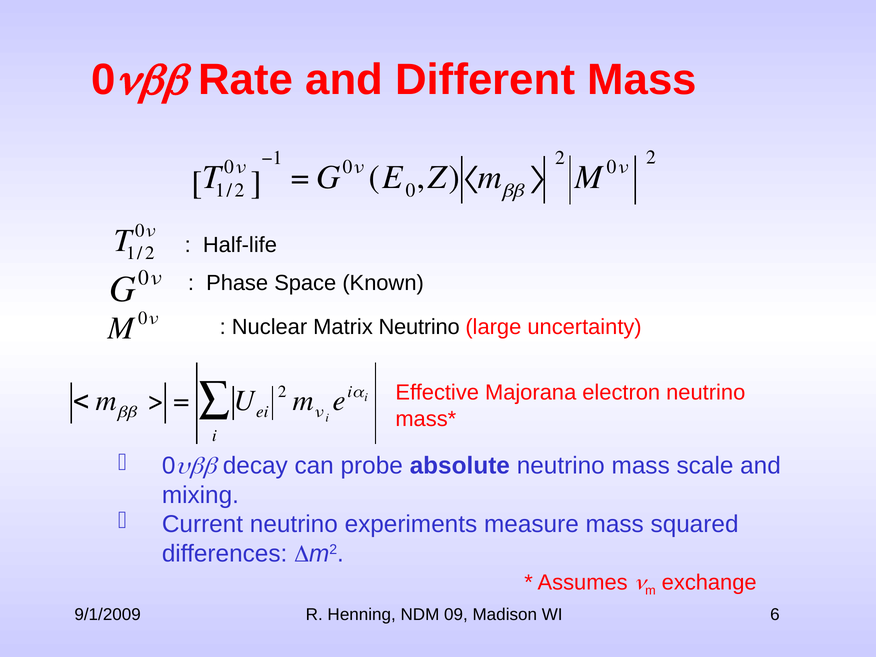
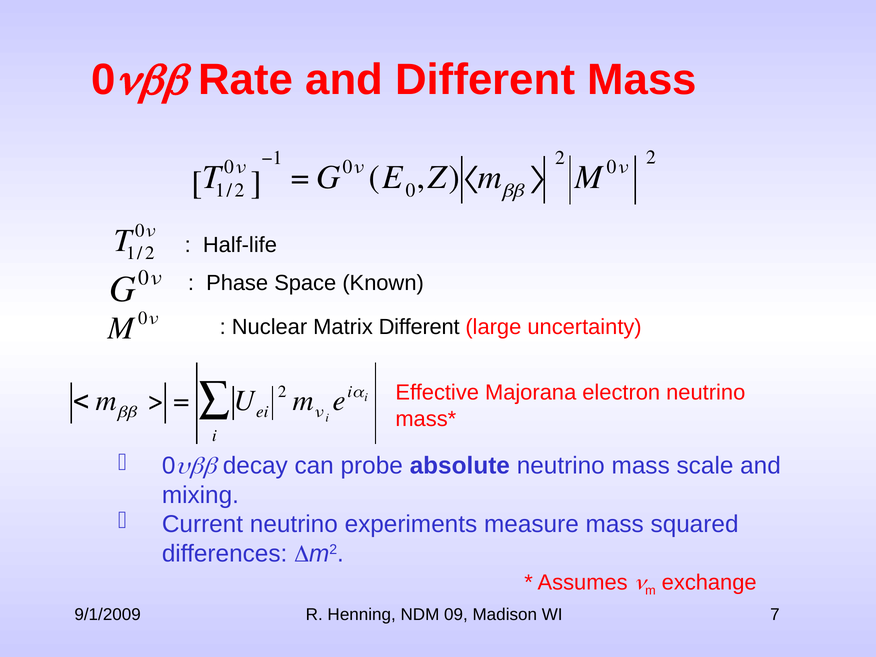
Matrix Neutrino: Neutrino -> Different (419, 327)
6: 6 -> 7 (775, 614)
